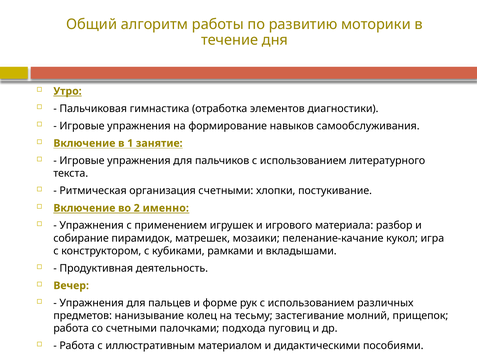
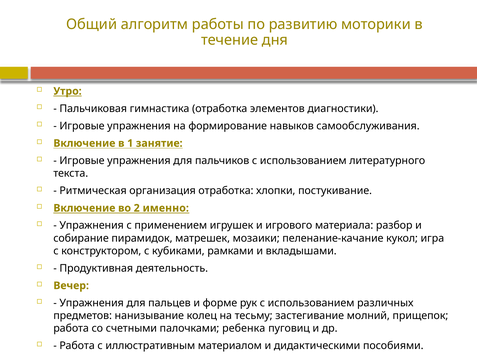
организация счетными: счетными -> отработка (226, 191)
подхода: подхода -> ребенка (244, 328)
